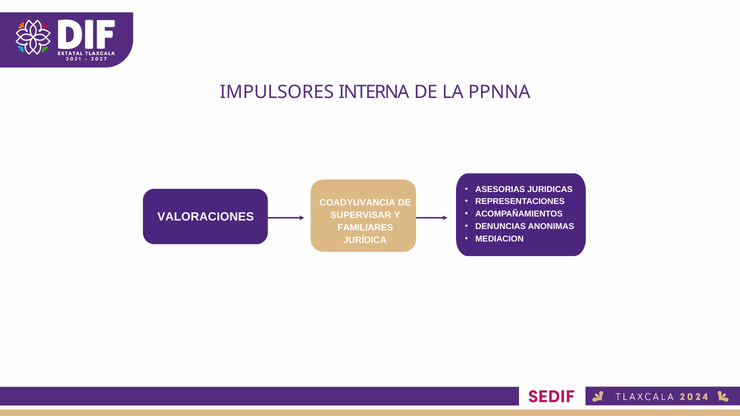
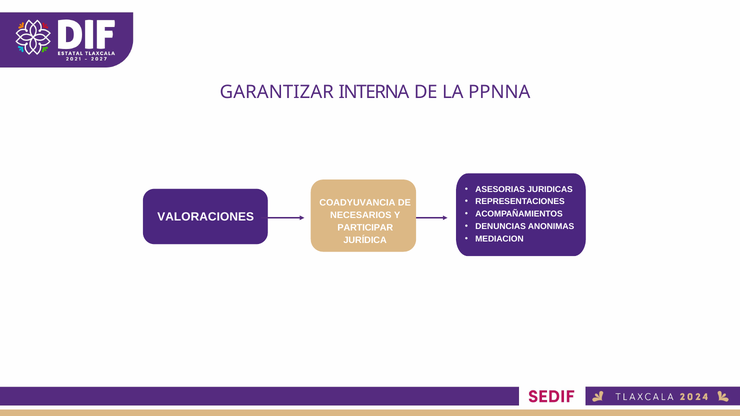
IMPULSORES: IMPULSORES -> GARANTIZAR (277, 92)
SUPERVISAR: SUPERVISAR -> NECESARIOS (361, 215)
FAMILIARES: FAMILIARES -> PARTICIPAR (365, 228)
